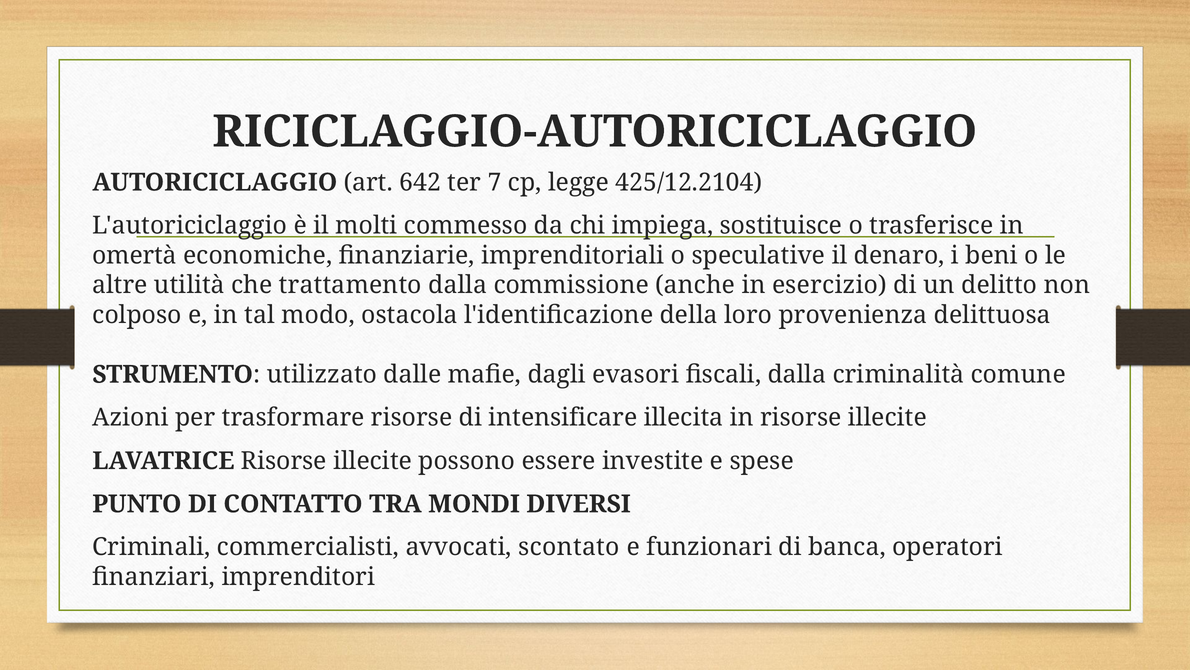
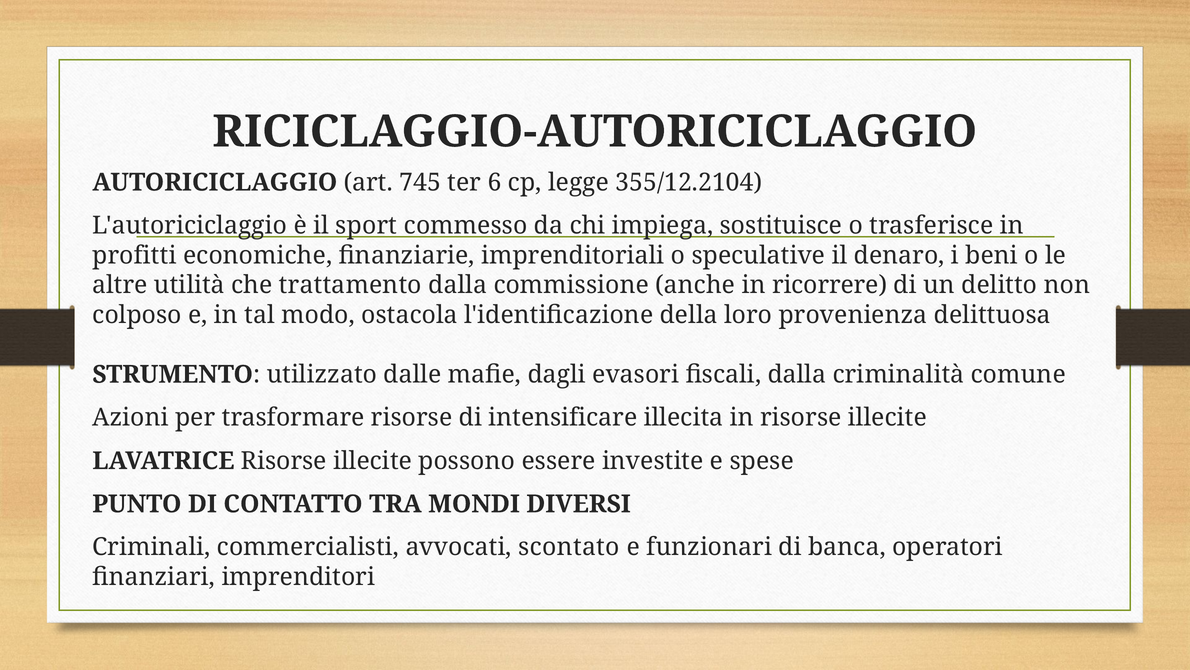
642: 642 -> 745 (420, 182)
7: 7 -> 6 (495, 182)
425/12.2104: 425/12.2104 -> 355/12.2104 (689, 182)
molti: molti -> sport (366, 225)
omertà: omertà -> profitti (134, 255)
esercizio: esercizio -> ricorrere (830, 285)
